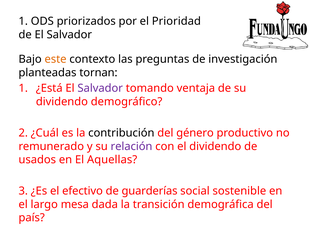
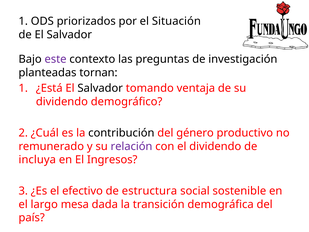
Prioridad: Prioridad -> Situación (176, 21)
este colour: orange -> purple (56, 59)
Salvador colour: purple -> black (100, 88)
usados: usados -> incluya (37, 160)
Aquellas: Aquellas -> Ingresos (112, 160)
guarderías: guarderías -> estructura (149, 191)
